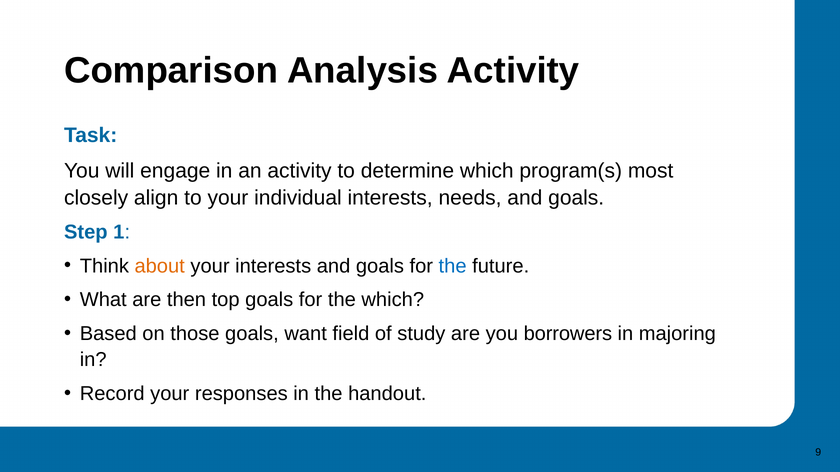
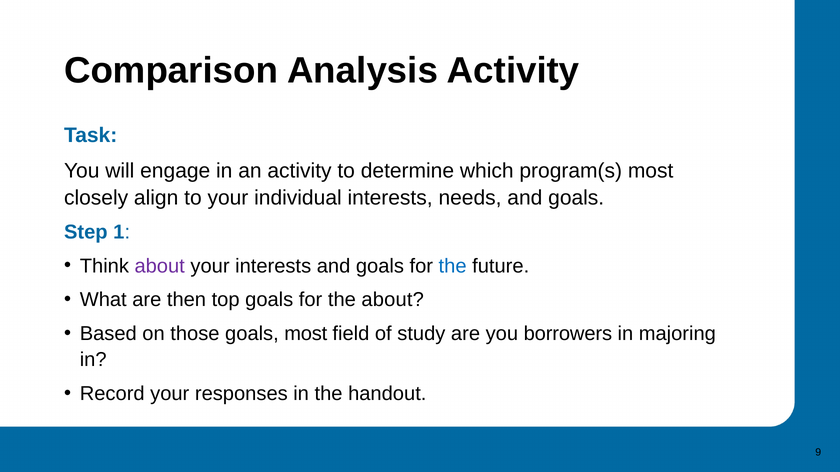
about colour: orange -> purple (160, 266)
the which: which -> about (393, 300)
goals want: want -> most (306, 334)
